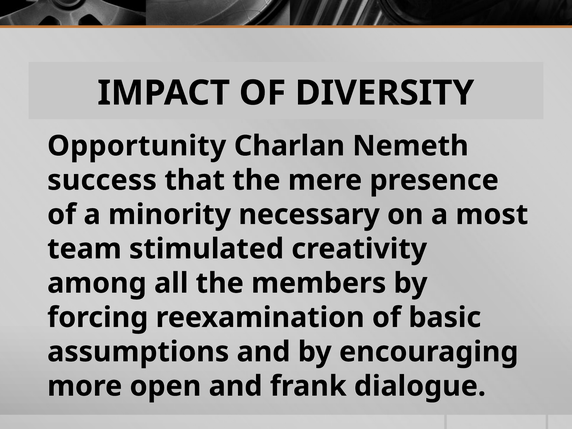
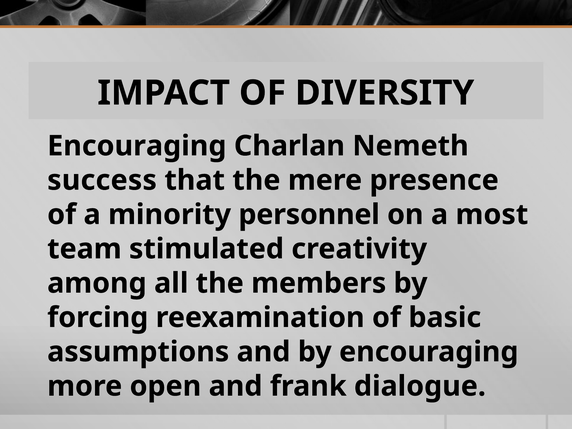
Opportunity: Opportunity -> Encouraging (137, 146)
necessary: necessary -> personnel (309, 215)
